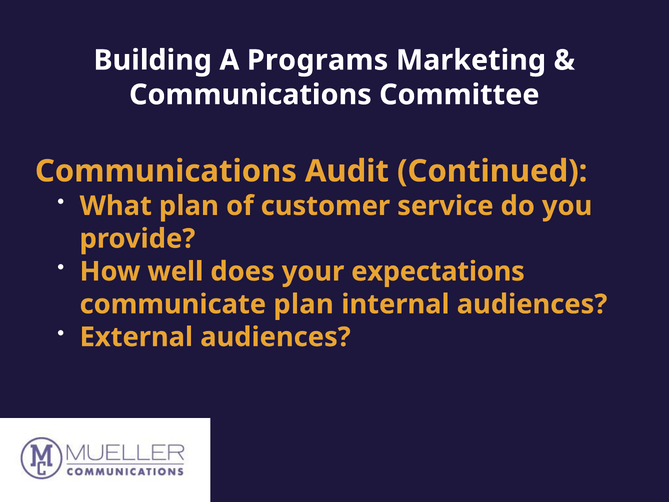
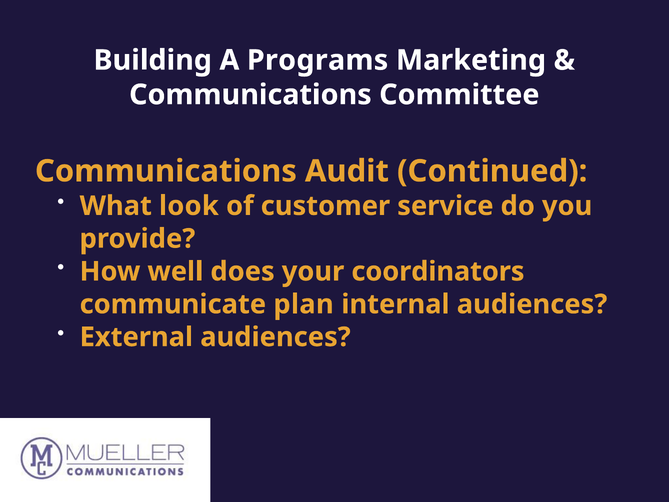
What plan: plan -> look (189, 206)
expectations: expectations -> coordinators (438, 271)
